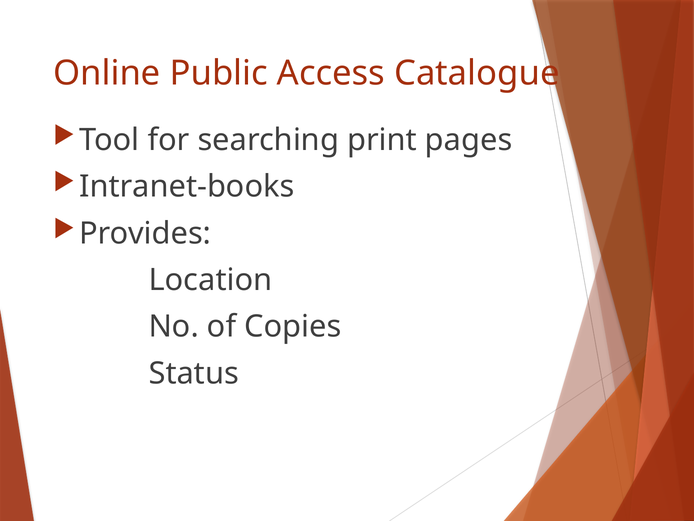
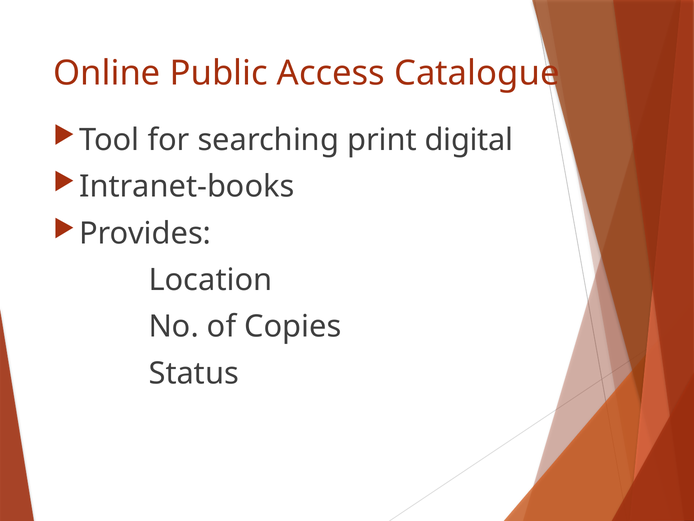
pages: pages -> digital (469, 140)
